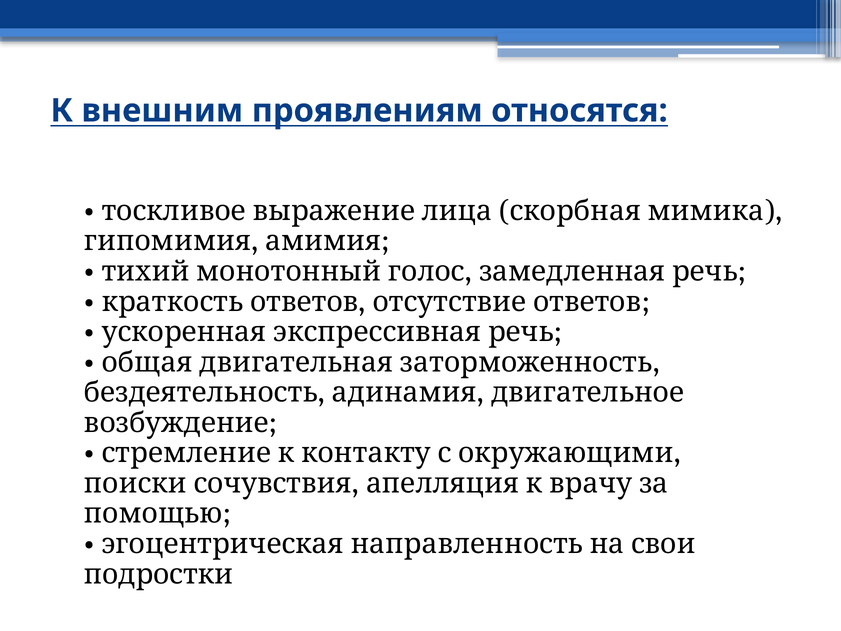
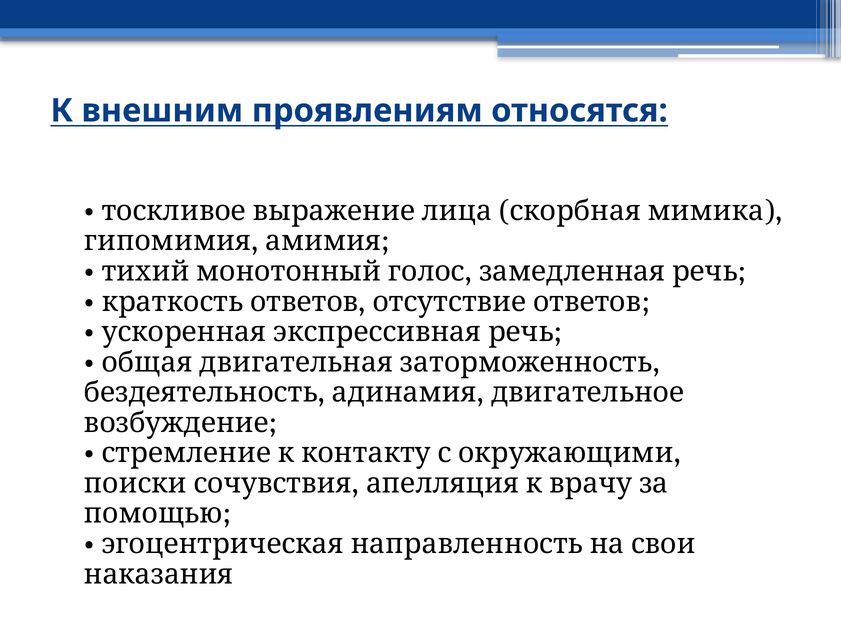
подростки: подростки -> наказания (159, 574)
